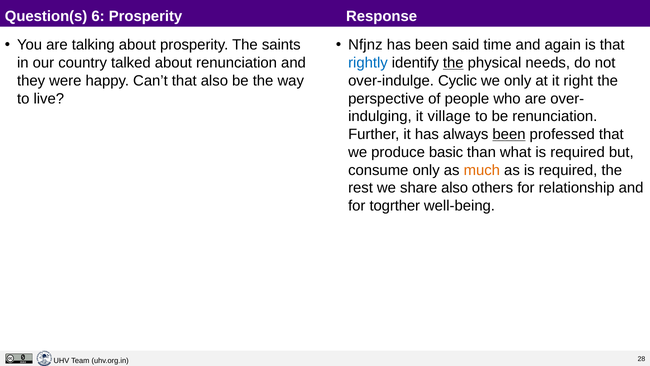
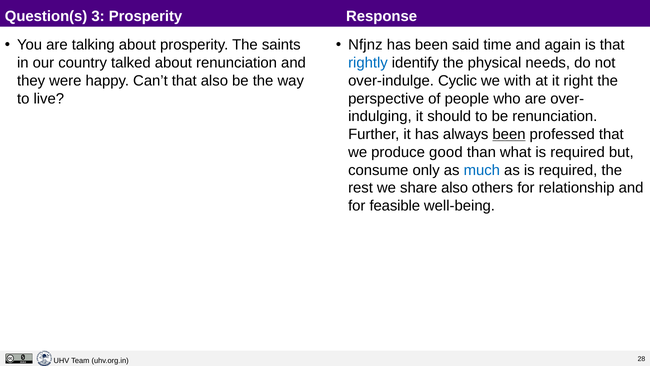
6: 6 -> 3 (98, 16)
the underline: present -> none (453, 63)
we only: only -> with (518, 81)
village: village -> should (449, 116)
basic: basic -> good (446, 152)
much colour: orange -> blue (482, 170)
togrther: togrther -> feasible (395, 206)
